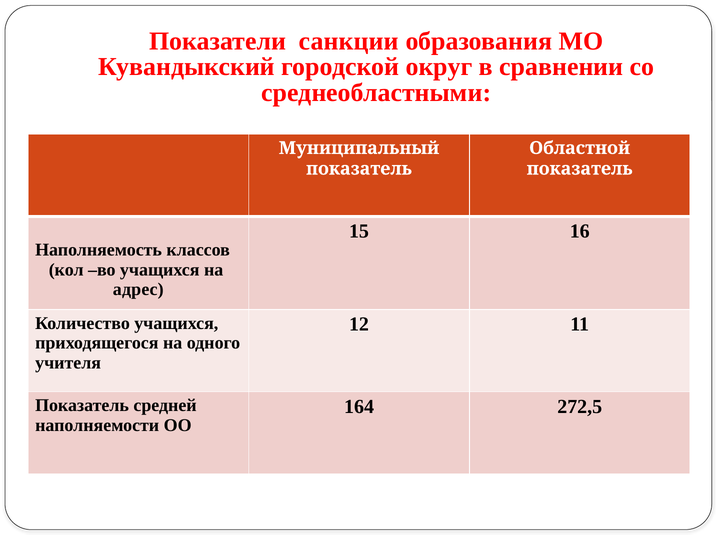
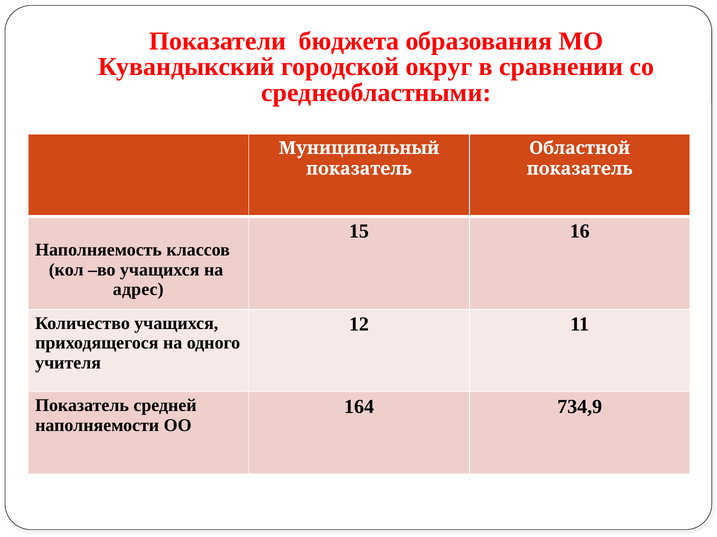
санкции: санкции -> бюджета (349, 41)
272,5: 272,5 -> 734,9 (580, 407)
